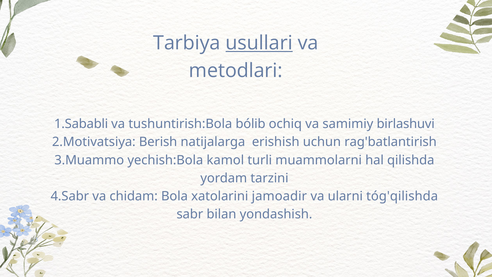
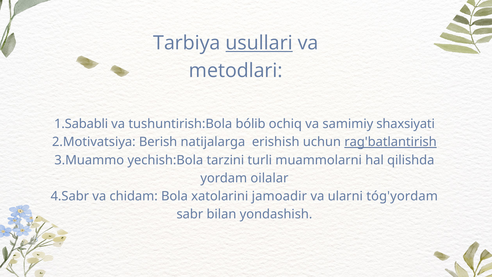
birlashuvi: birlashuvi -> shaxsiyati (406, 124)
rag'batlantirish underline: none -> present (391, 142)
kamol: kamol -> tarzini (225, 160)
tarzini: tarzini -> oilalar (269, 178)
tóg'qilishda: tóg'qilishda -> tóg'yordam (402, 196)
